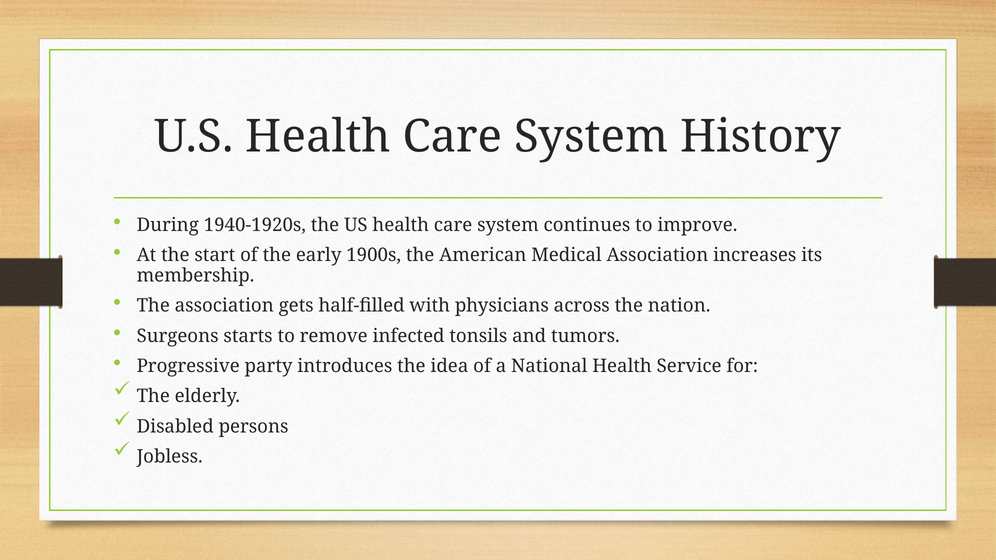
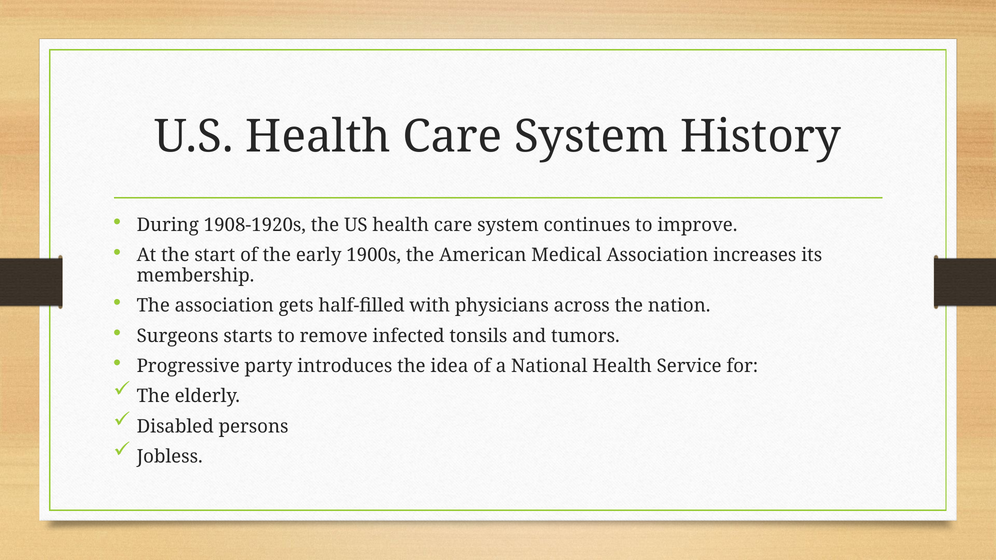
1940-1920s: 1940-1920s -> 1908-1920s (255, 225)
